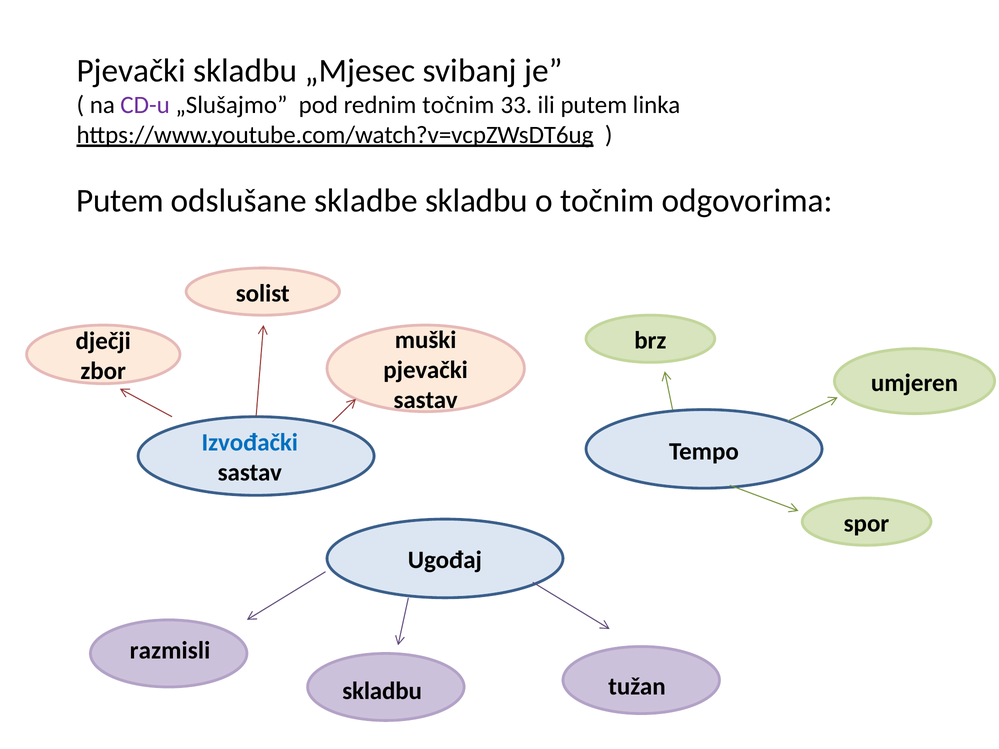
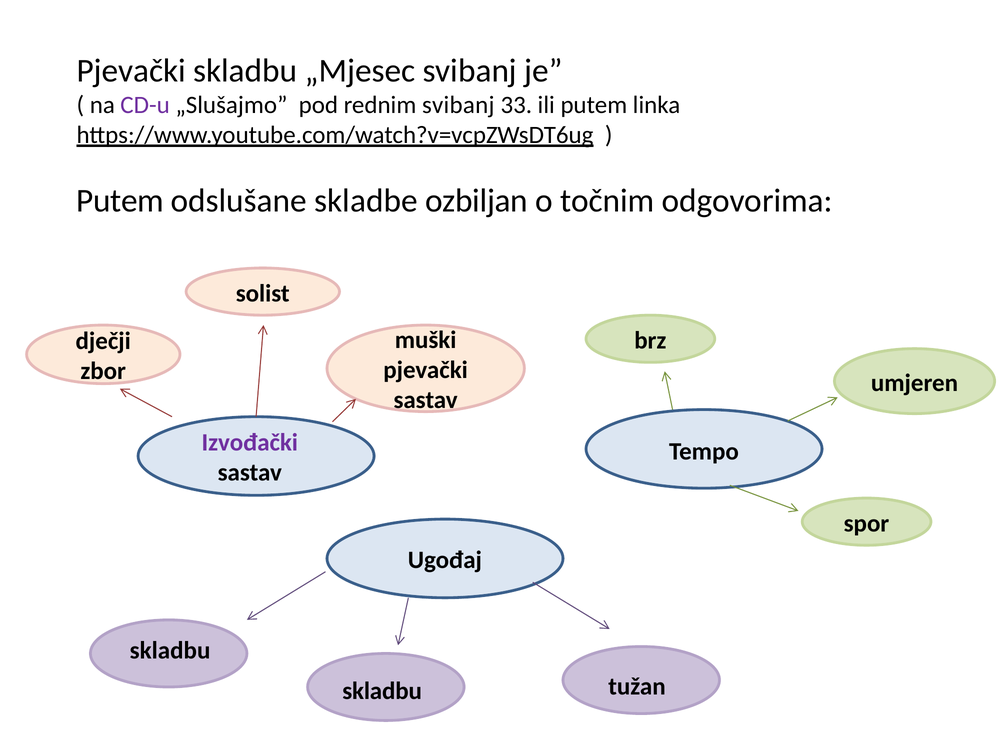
rednim točnim: točnim -> svibanj (458, 105)
skladbe skladbu: skladbu -> ozbiljan (477, 201)
Izvođački colour: blue -> purple (250, 442)
razmisli: razmisli -> skladbu (170, 651)
